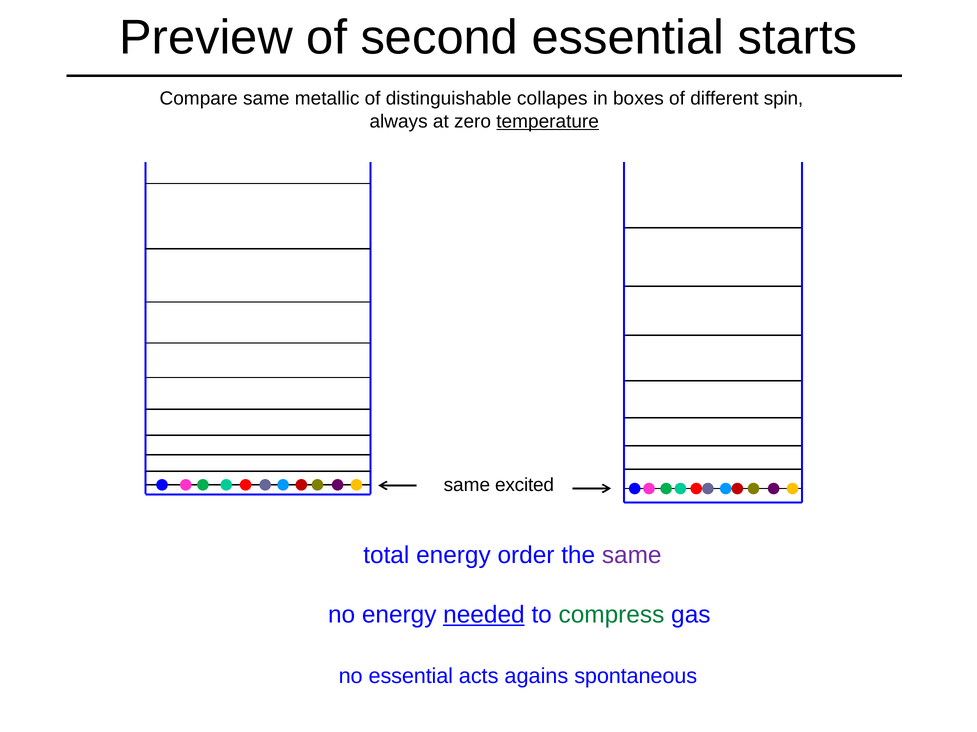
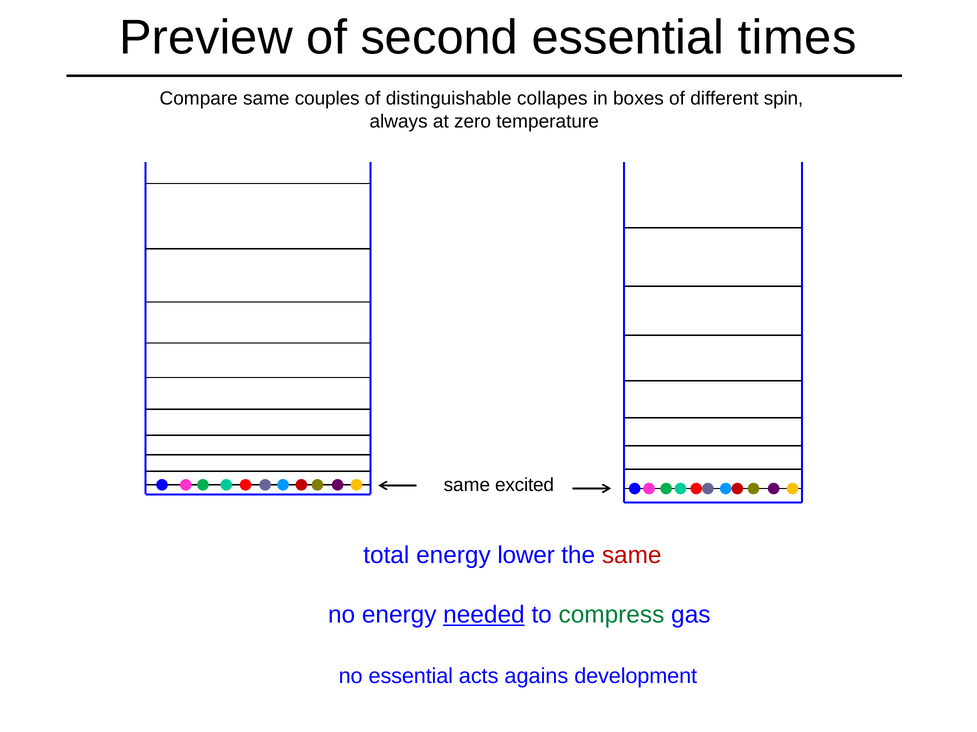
starts: starts -> times (797, 38)
metallic: metallic -> couples (327, 99)
temperature underline: present -> none (548, 122)
order: order -> lower (526, 556)
same colour: purple -> red (632, 556)
spontaneous: spontaneous -> development (636, 677)
